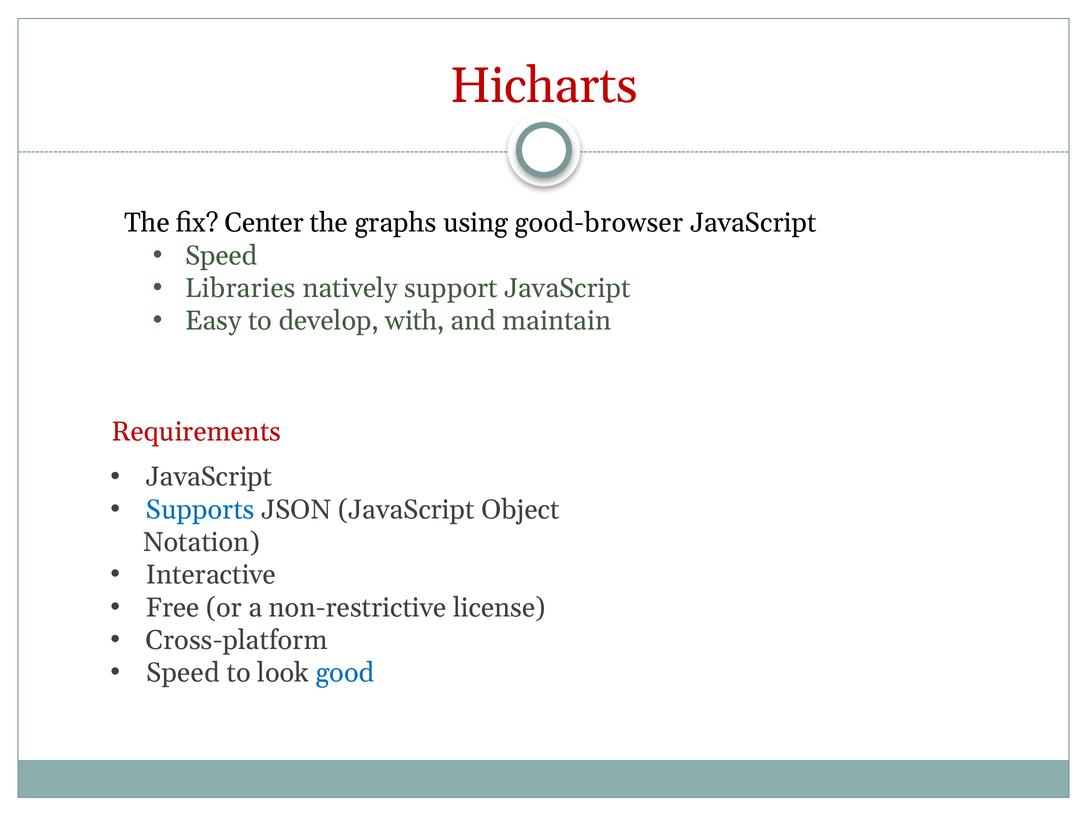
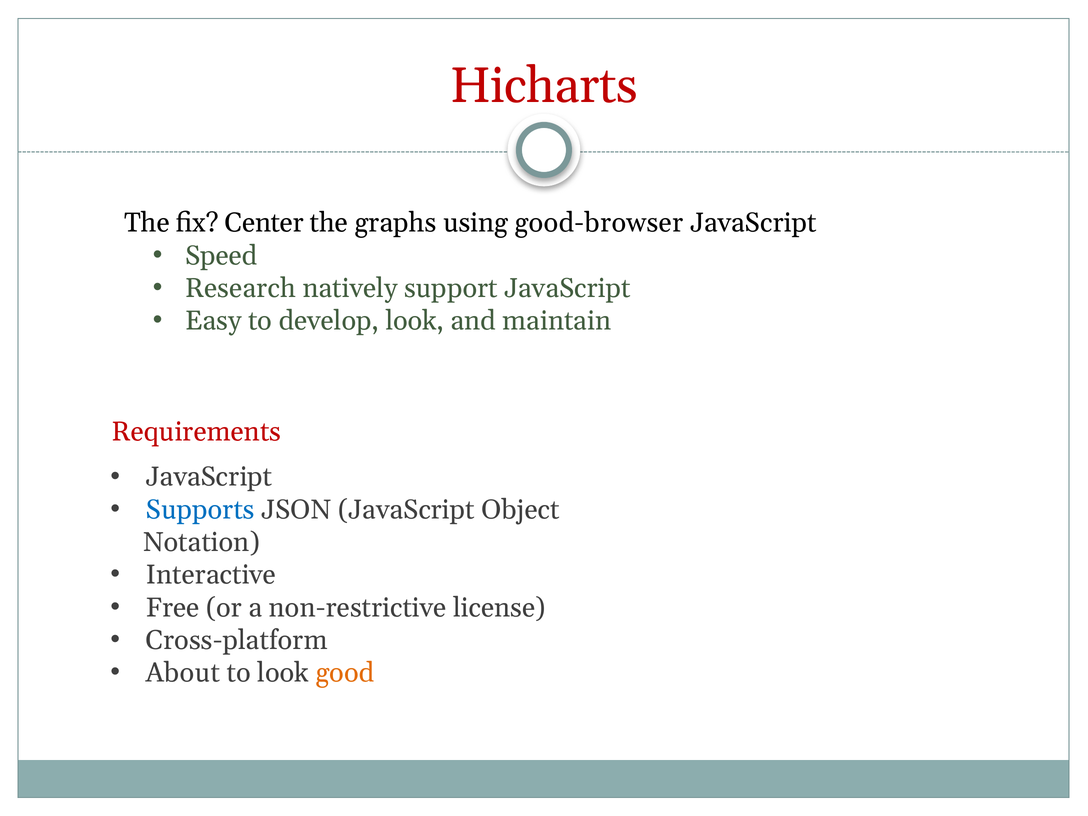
Libraries: Libraries -> Research (241, 288)
develop with: with -> look (415, 321)
Speed: Speed -> About (183, 673)
good colour: blue -> orange (345, 673)
